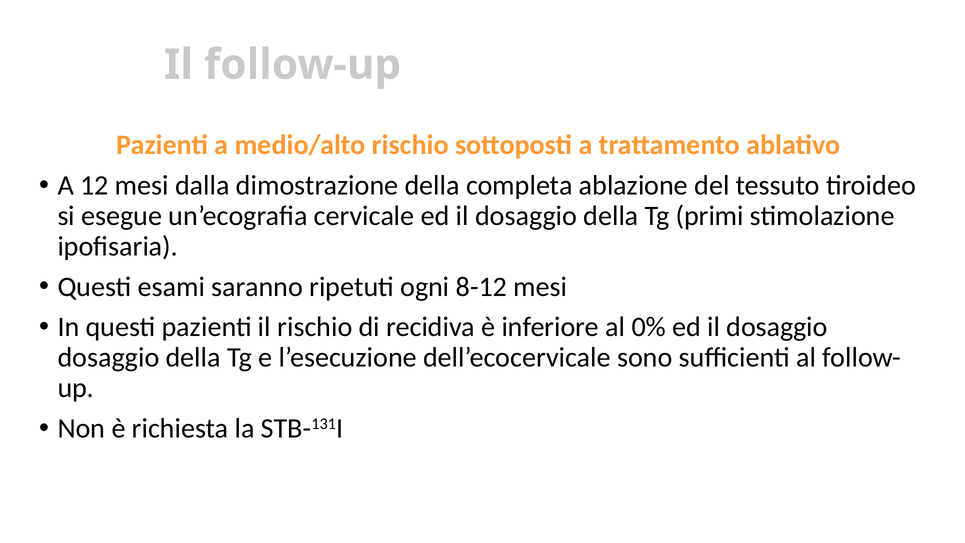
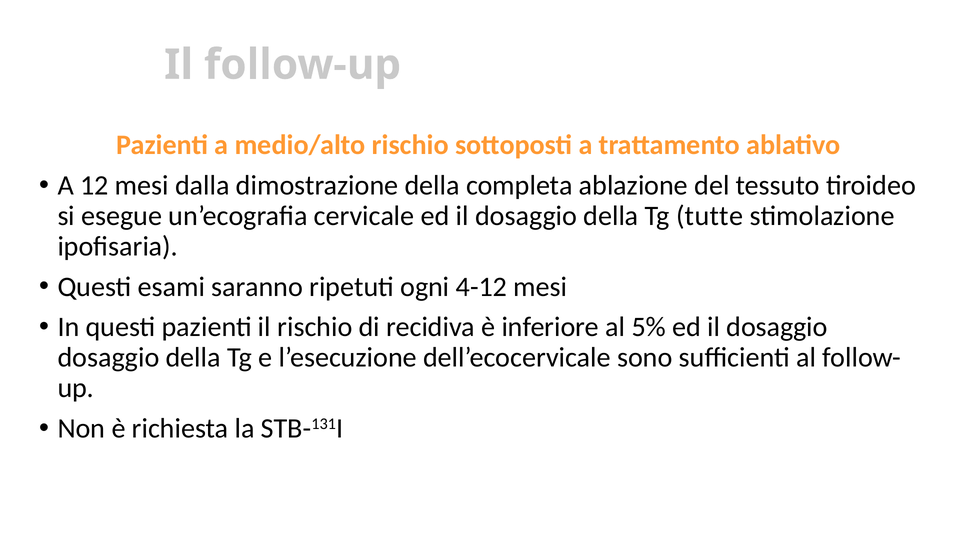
primi: primi -> tutte (710, 216)
8-12: 8-12 -> 4-12 (481, 287)
0%: 0% -> 5% (649, 327)
